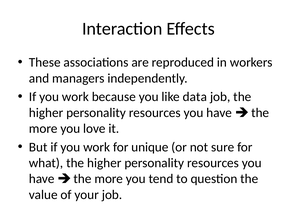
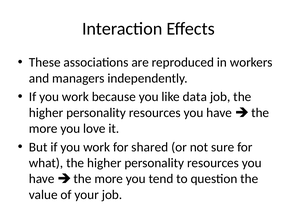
unique: unique -> shared (150, 147)
